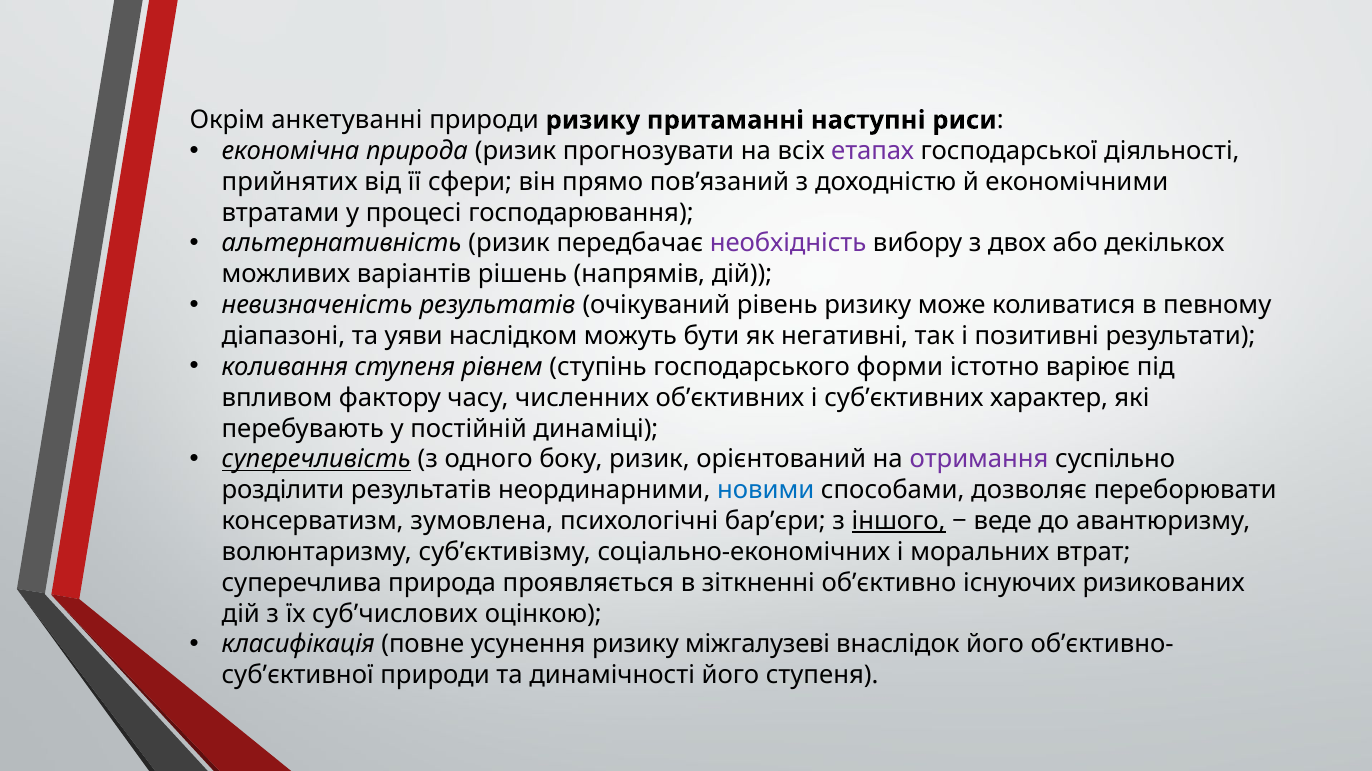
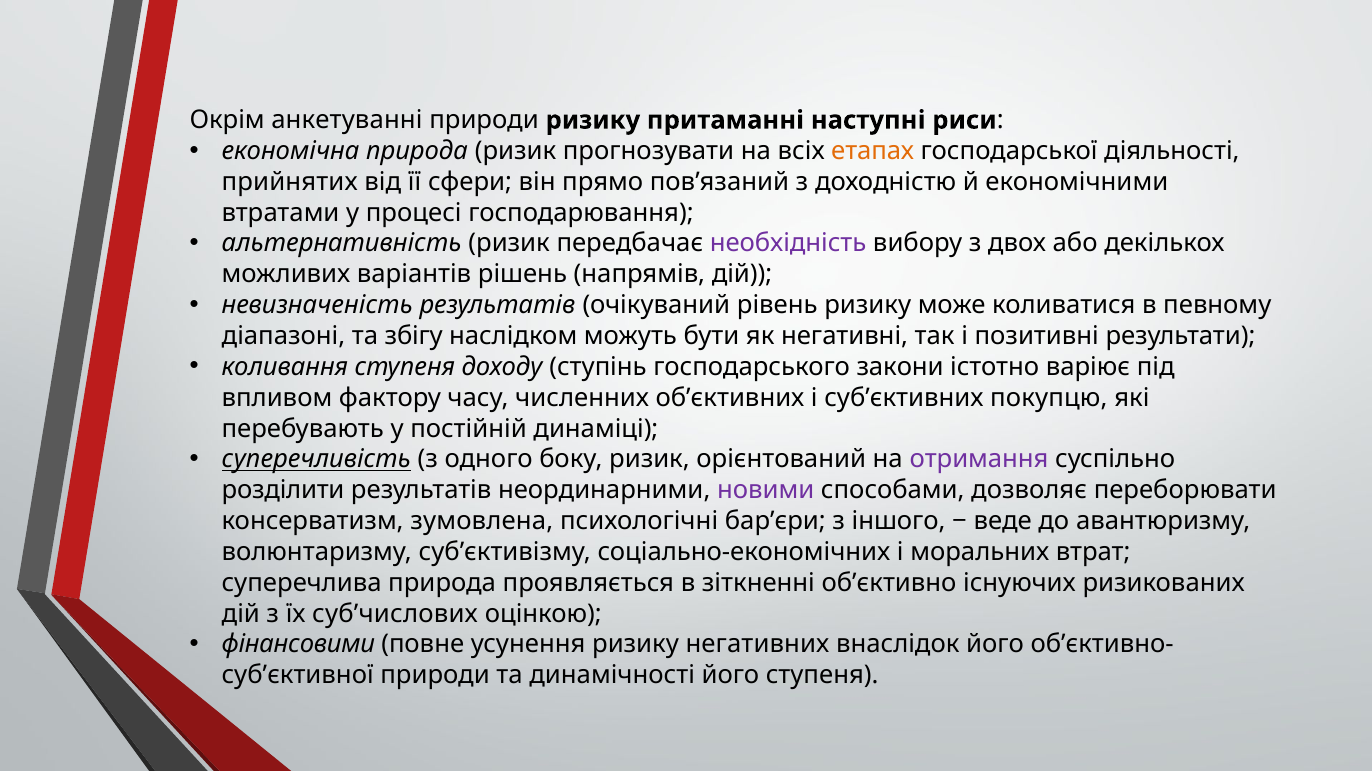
етапах colour: purple -> orange (873, 151)
уяви: уяви -> збігу (414, 336)
рівнем: рівнем -> доходу (502, 367)
форми: форми -> закони (900, 367)
характер: характер -> покупцю (1049, 398)
новими colour: blue -> purple (766, 491)
іншого underline: present -> none (899, 522)
класифікація: класифікація -> фінансовими (298, 645)
міжгалузеві: міжгалузеві -> негативних (757, 645)
